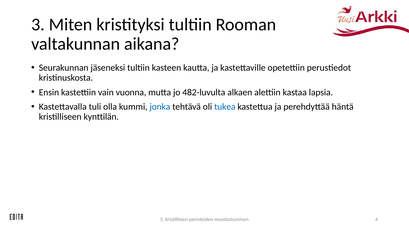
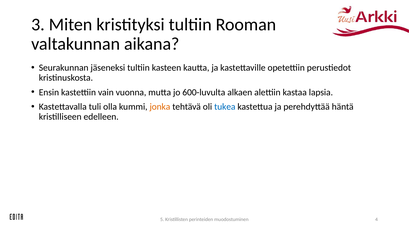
482-luvulta: 482-luvulta -> 600-luvulta (204, 92)
jonka colour: blue -> orange (160, 107)
kynttilän: kynttilän -> edelleen (101, 117)
